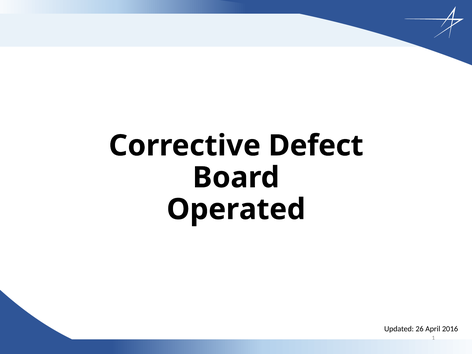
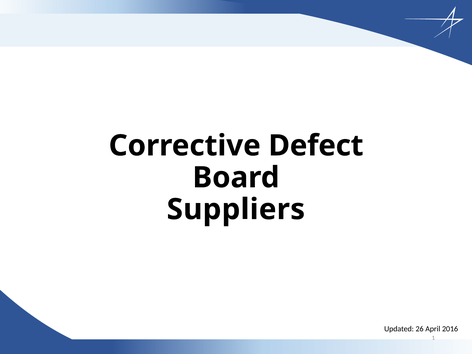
Operated: Operated -> Suppliers (236, 209)
